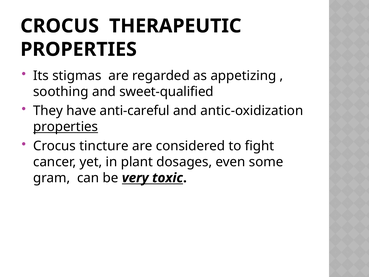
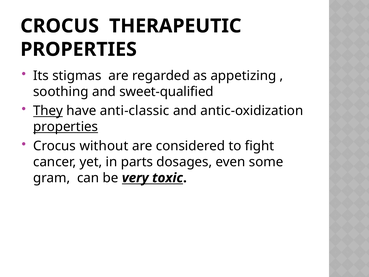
They underline: none -> present (48, 111)
anti-careful: anti-careful -> anti-classic (135, 111)
tincture: tincture -> without (104, 146)
plant: plant -> parts (137, 162)
